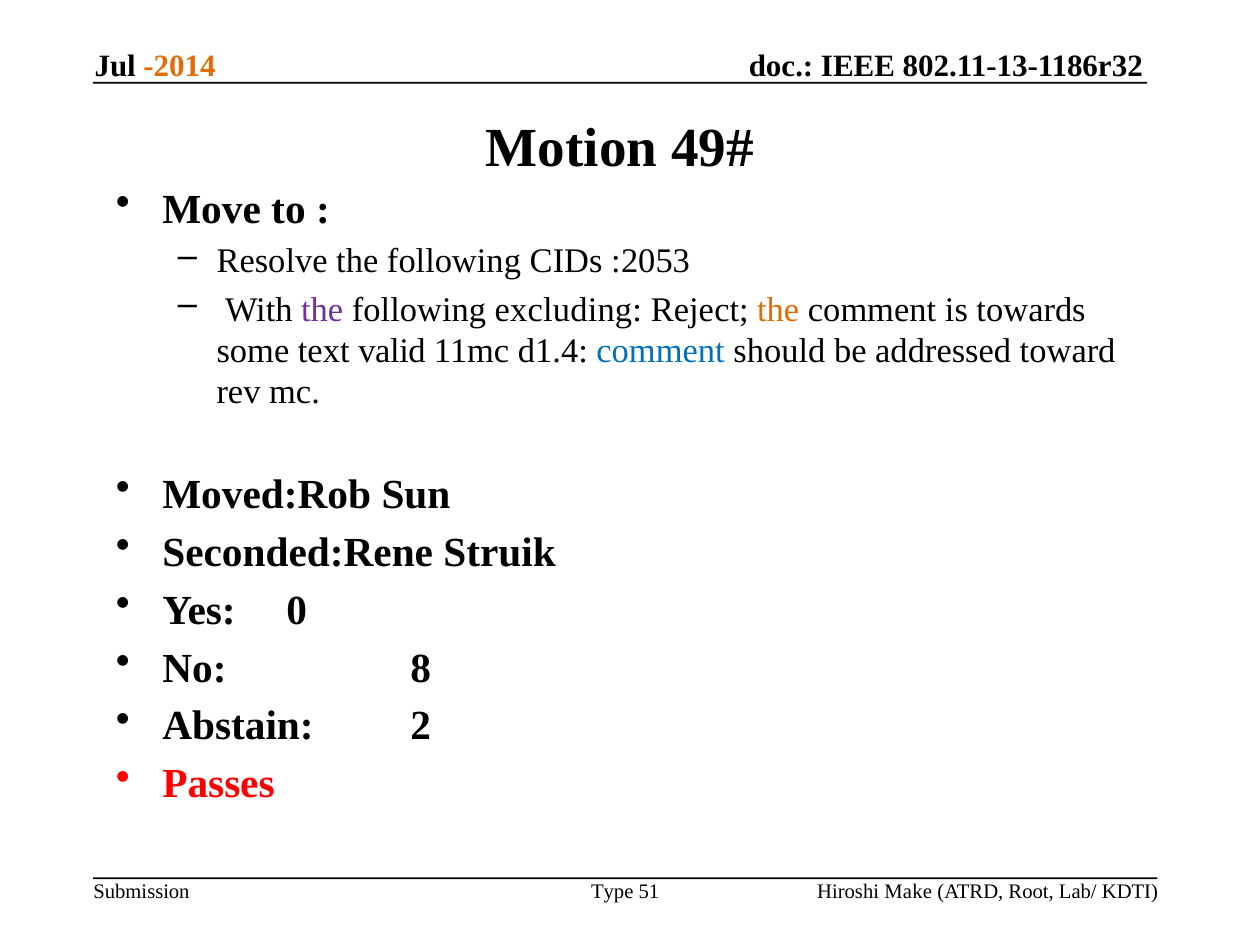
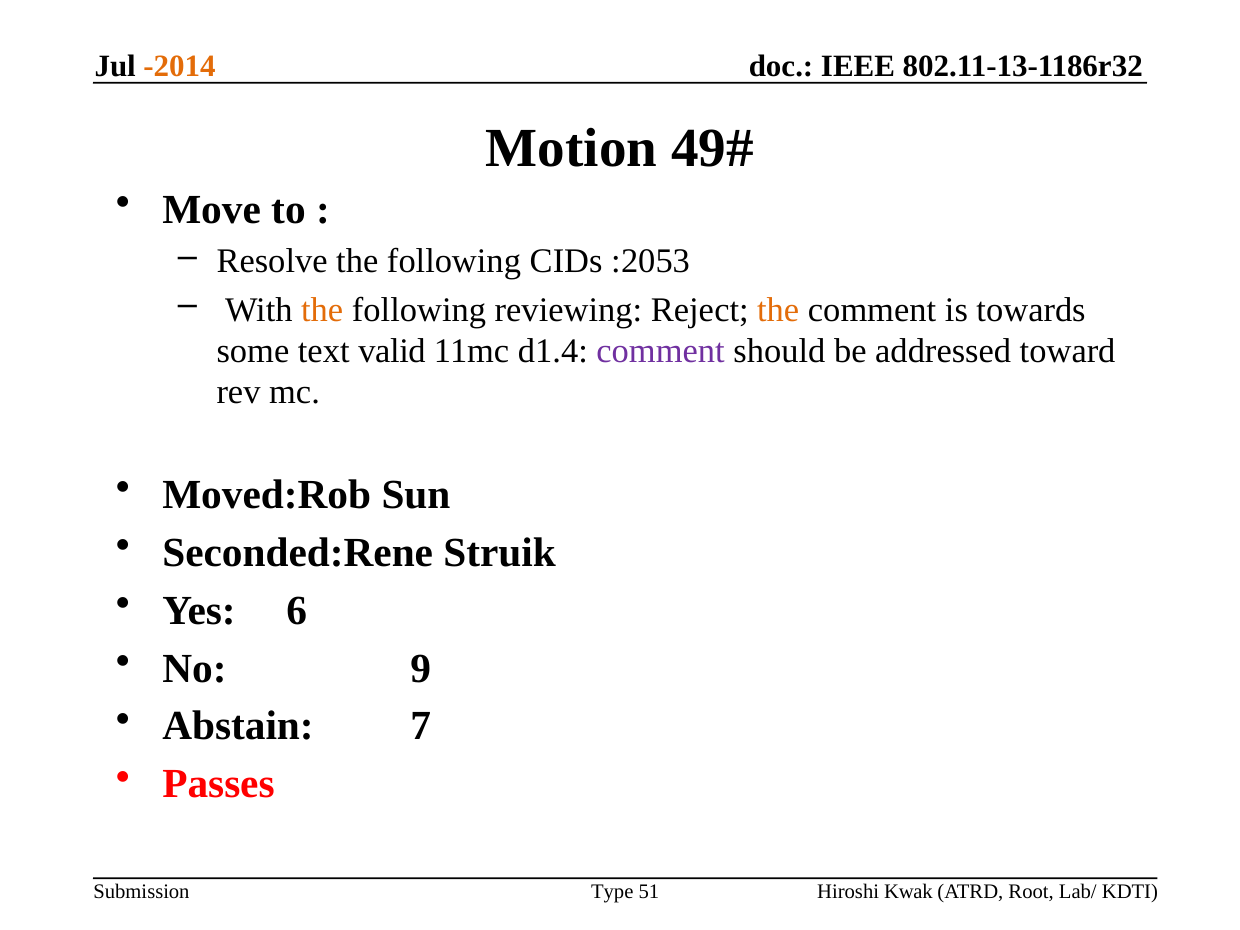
the colour: purple -> orange (322, 310)
excluding: excluding -> reviewing (568, 310)
comment colour: blue -> purple (661, 351)
0: 0 -> 6 (297, 611)
8: 8 -> 9 (421, 668)
2: 2 -> 7 (421, 726)
Make: Make -> Kwak (908, 892)
